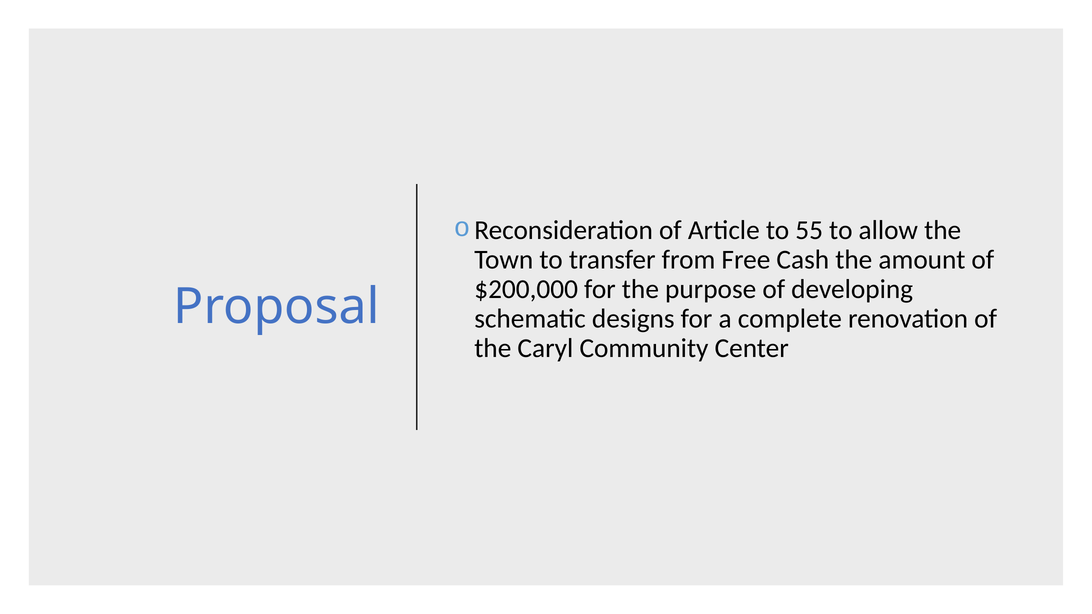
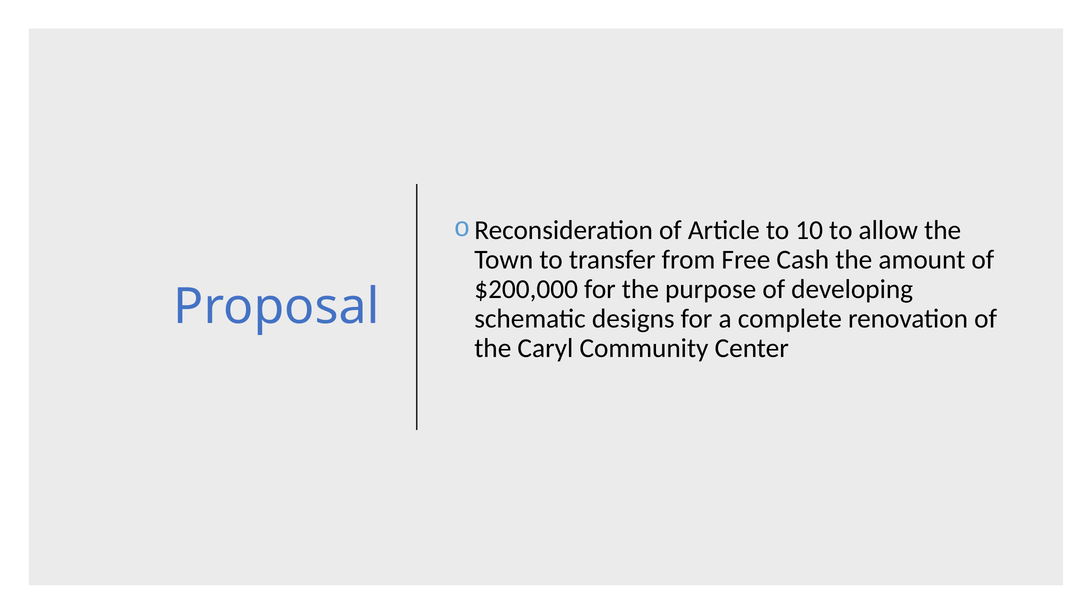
55: 55 -> 10 (809, 230)
